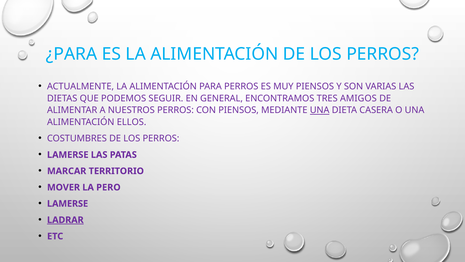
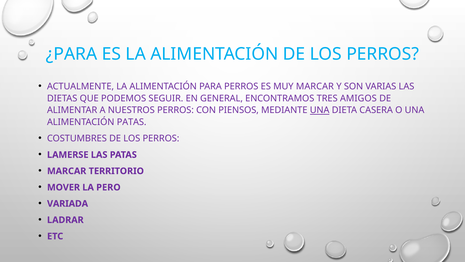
MUY PIENSOS: PIENSOS -> MARCAR (315, 86)
ALIMENTACIÓN ELLOS: ELLOS -> PATAS (132, 122)
LAMERSE: LAMERSE -> VARIADA (68, 203)
LADRAR underline: present -> none (65, 220)
